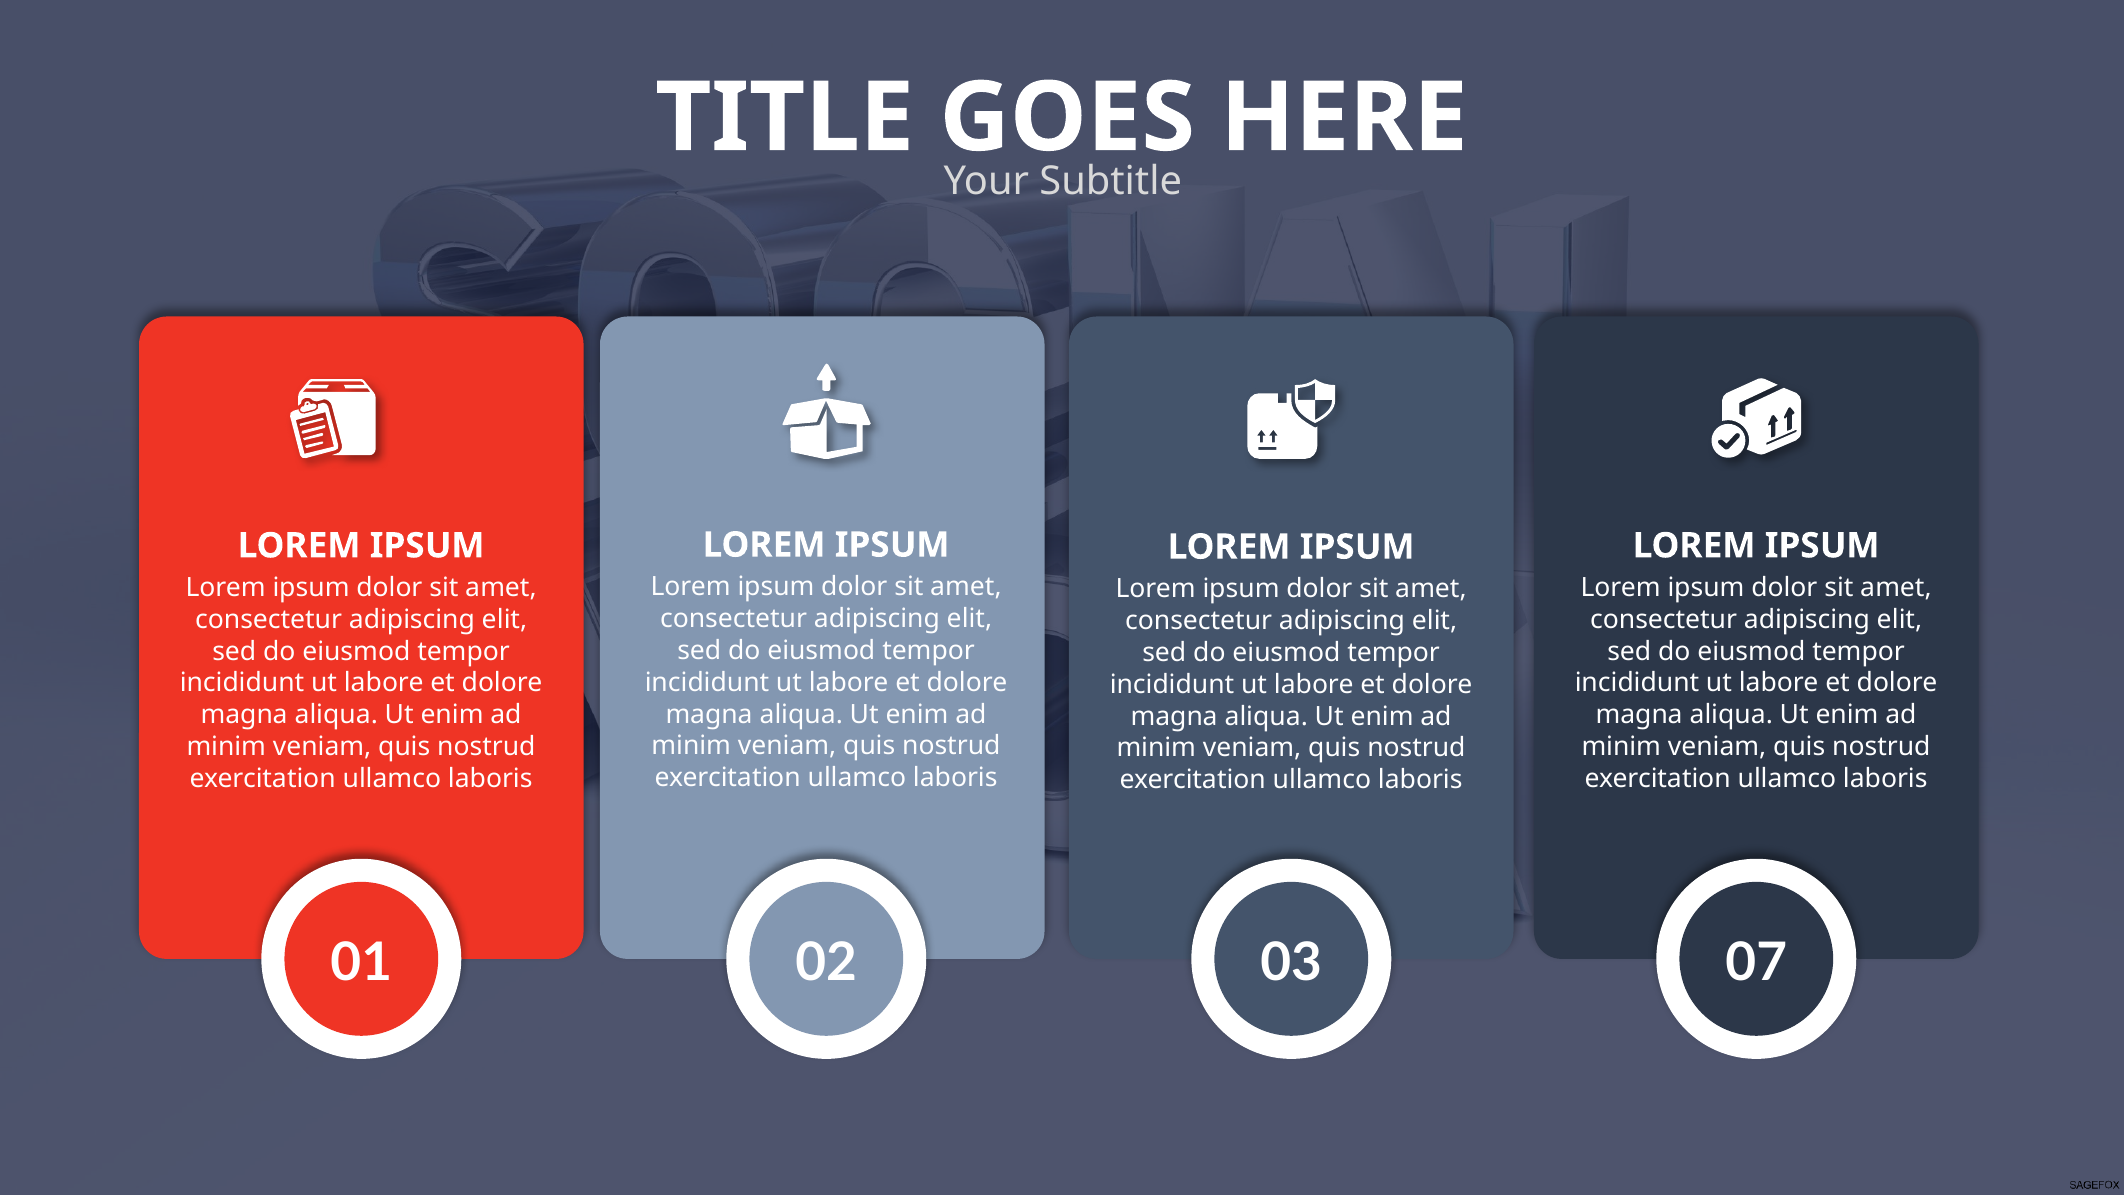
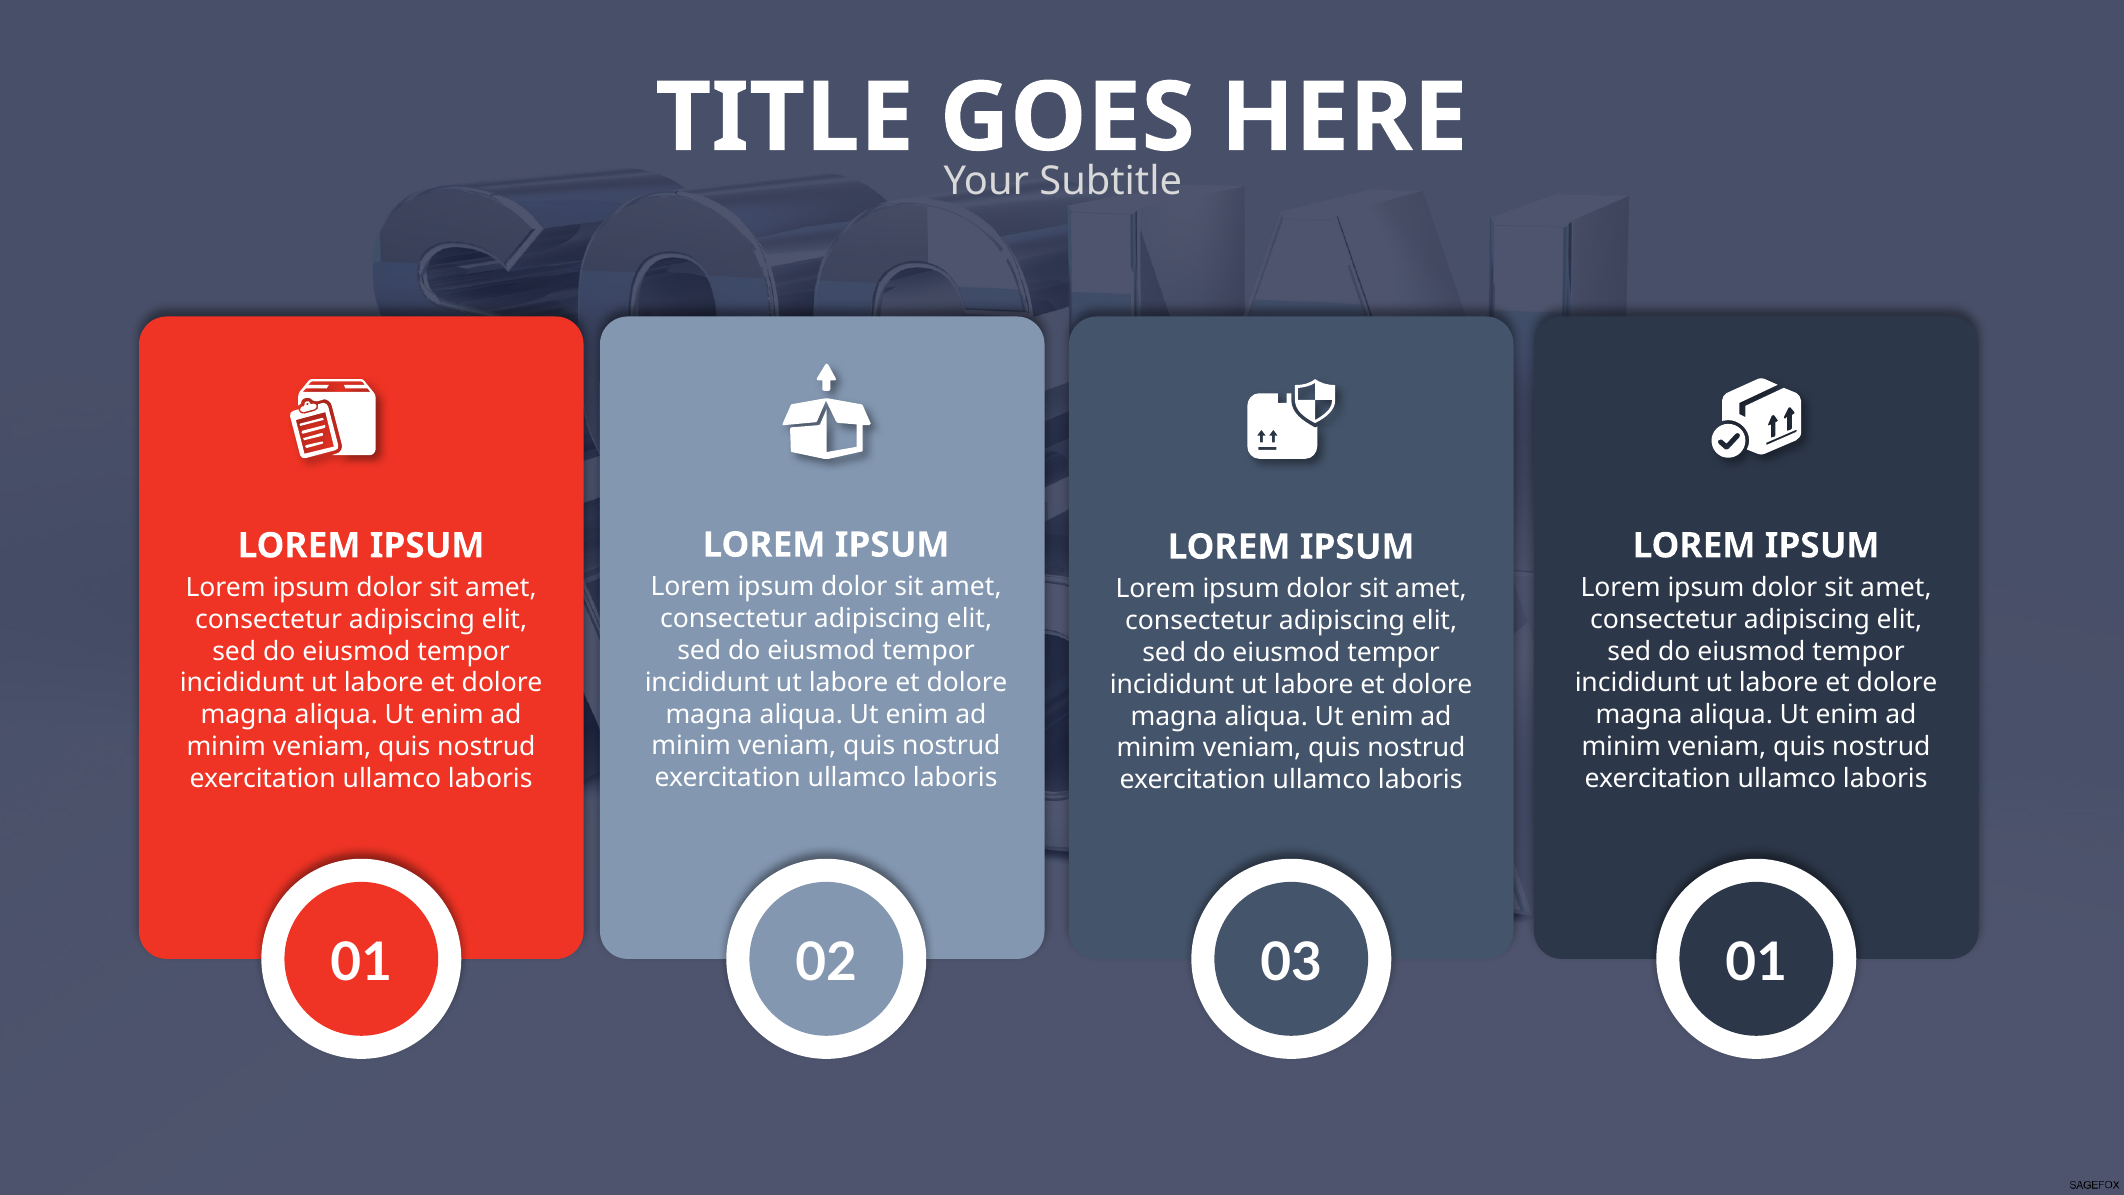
03 07: 07 -> 01 (1756, 962)
